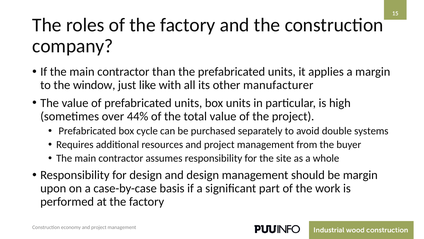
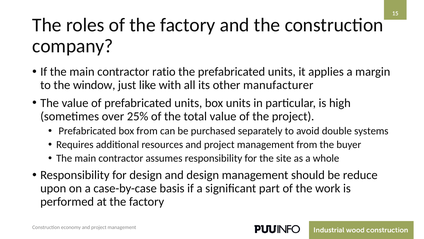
than: than -> ratio (164, 72)
44%: 44% -> 25% (138, 116)
box cycle: cycle -> from (147, 131)
be margin: margin -> reduce (360, 175)
